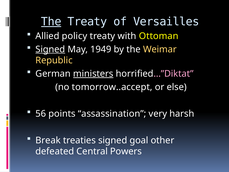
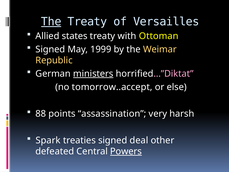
policy: policy -> states (75, 36)
Signed underline: present -> none (50, 49)
1949: 1949 -> 1999 (101, 49)
56: 56 -> 88 (41, 113)
Break: Break -> Spark (48, 140)
goal: goal -> deal (139, 140)
Powers underline: none -> present (126, 151)
